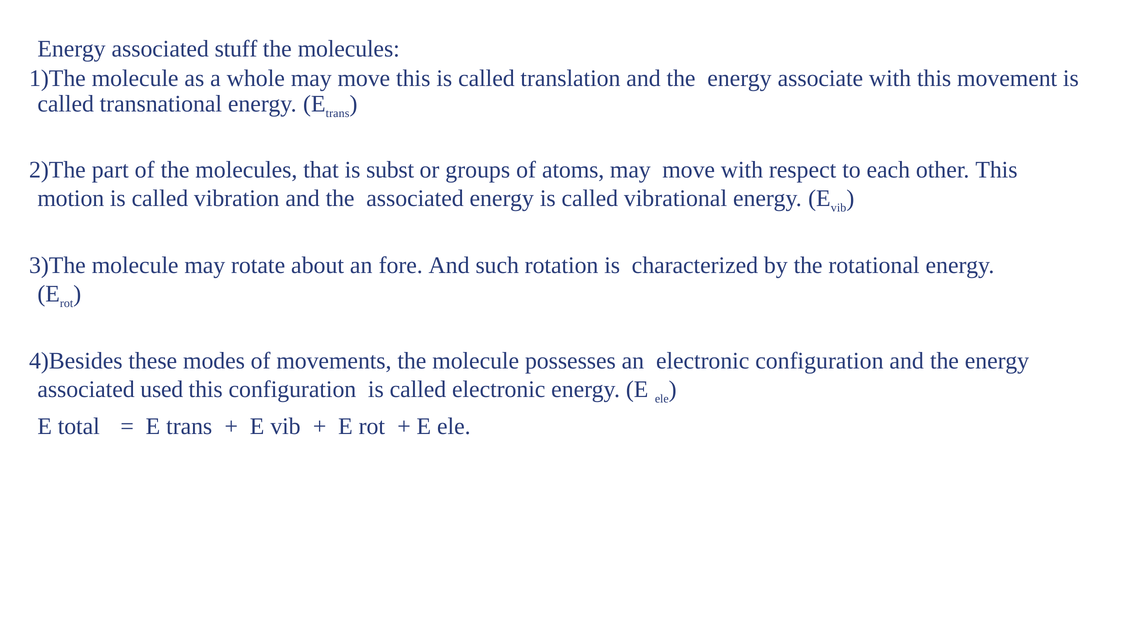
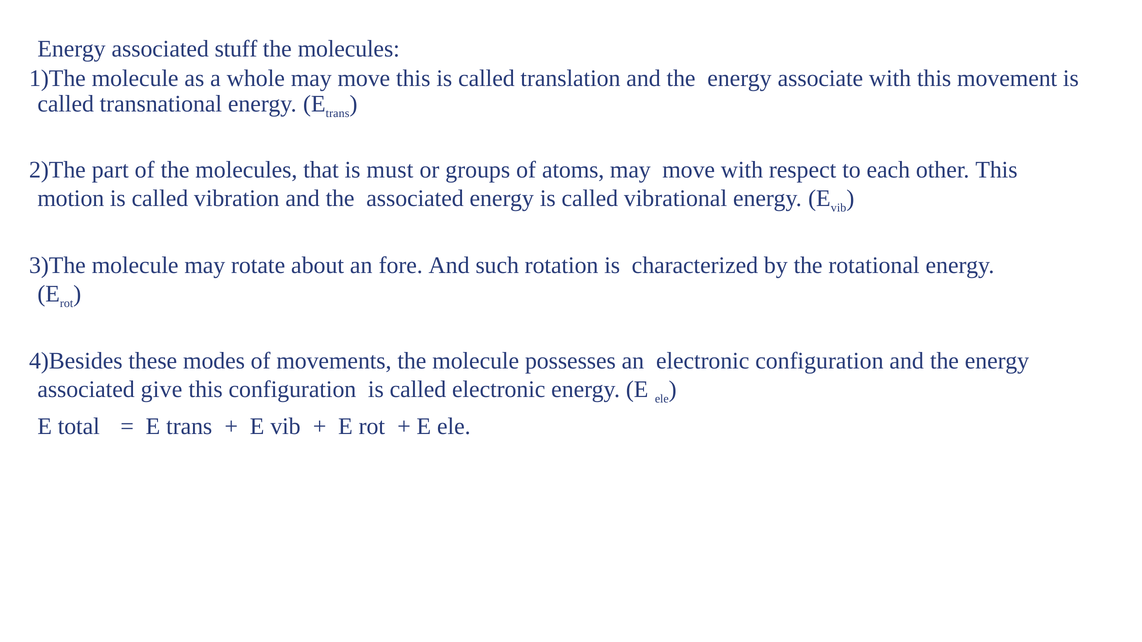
subst: subst -> must (390, 170)
used: used -> give (162, 390)
